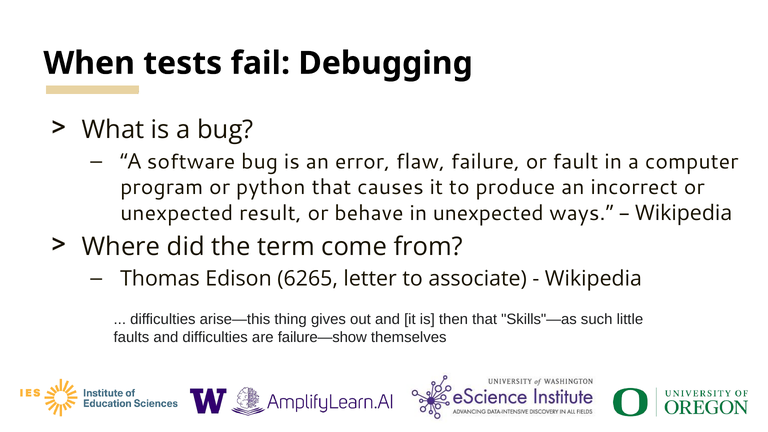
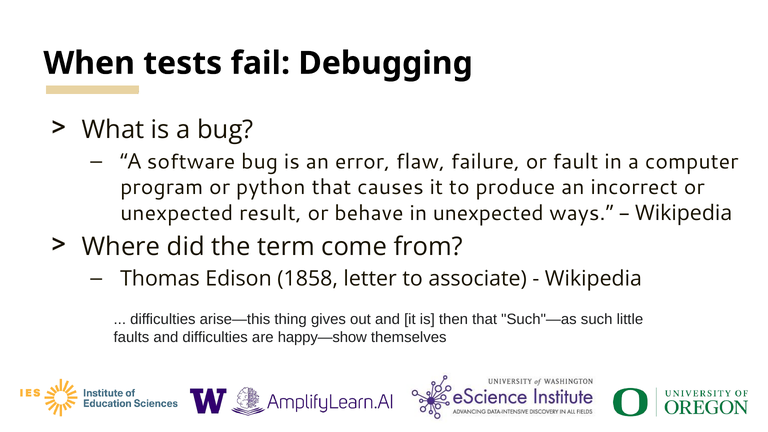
6265: 6265 -> 1858 (308, 279)
Skills"—as: Skills"—as -> Such"—as (539, 319)
failure—show: failure—show -> happy—show (322, 337)
